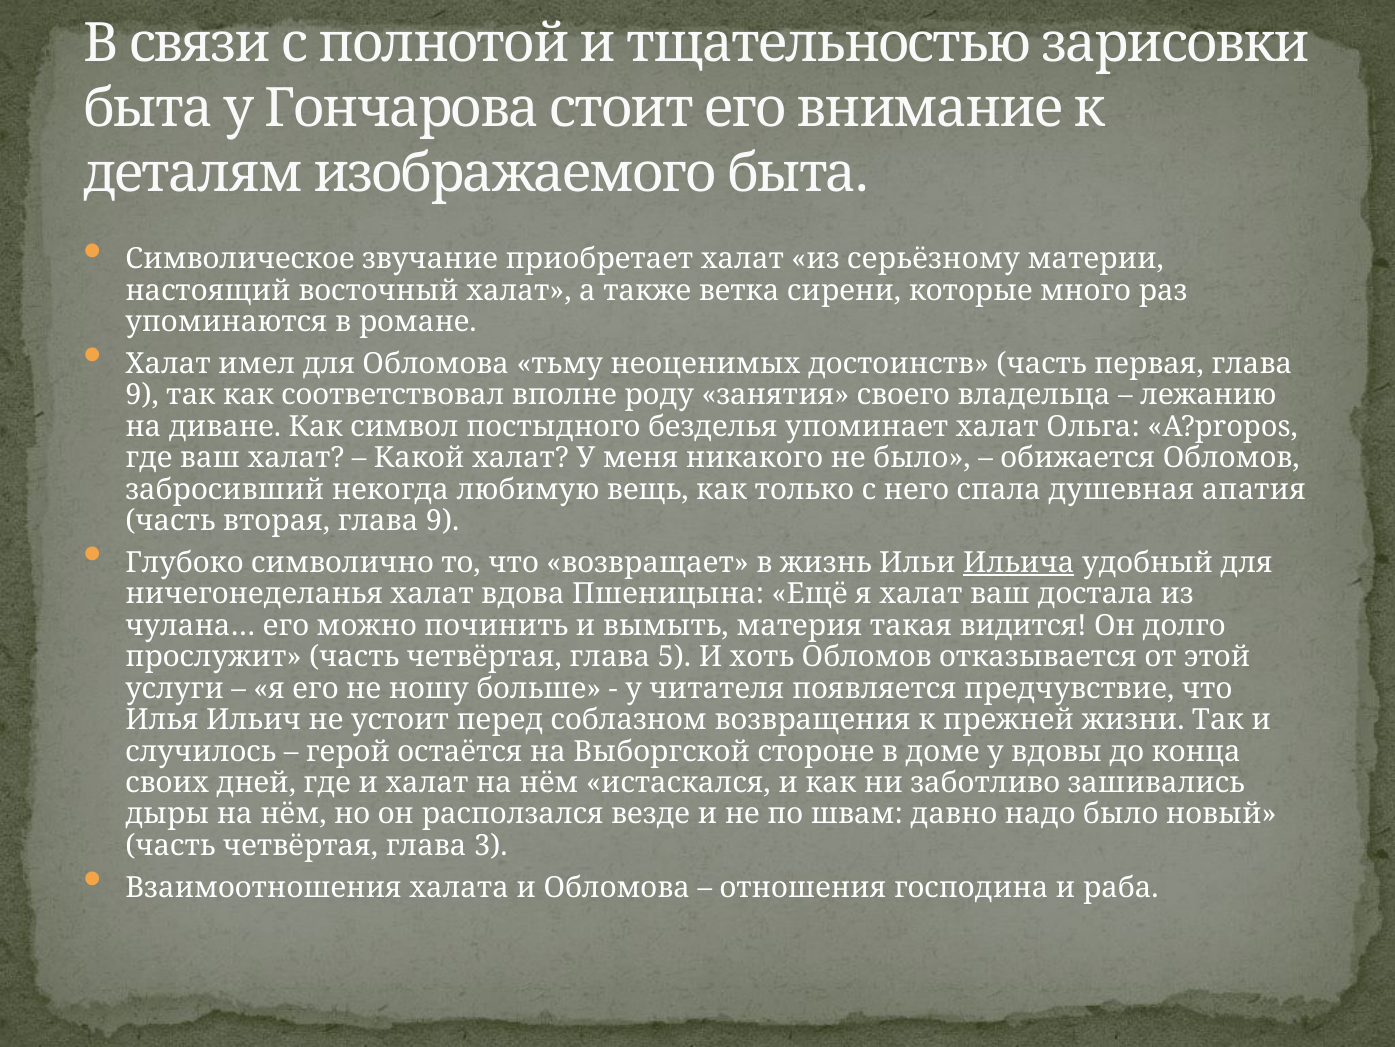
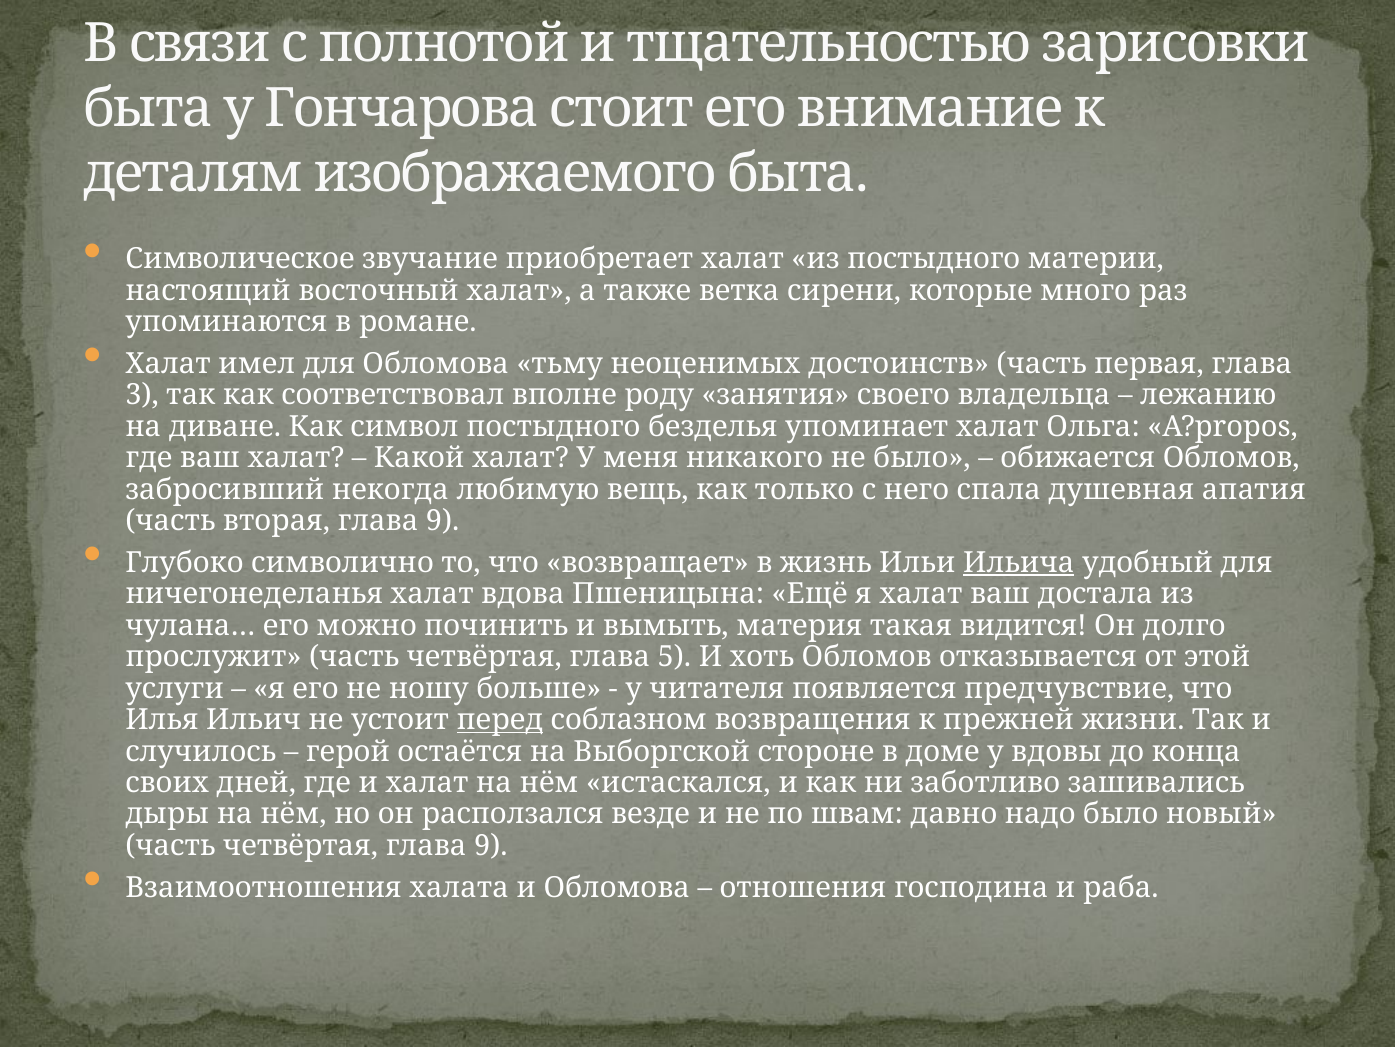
из серьёзному: серьёзному -> постыдного (934, 259)
9: 9 -> 3 (142, 395)
перед underline: none -> present (500, 719)
четвёртая глава 3: 3 -> 9 (491, 845)
